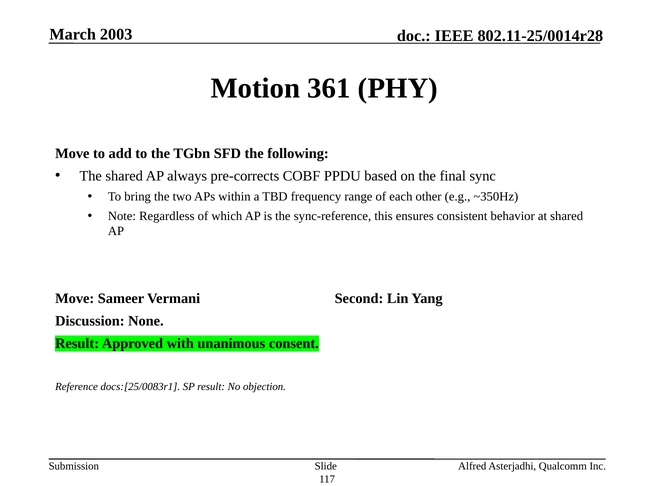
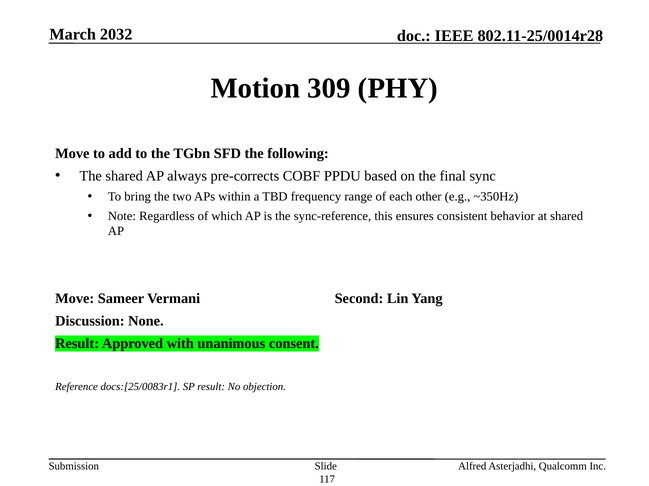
2003: 2003 -> 2032 (116, 34)
361: 361 -> 309 (329, 88)
